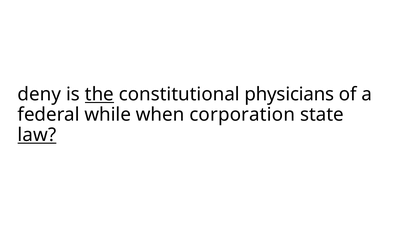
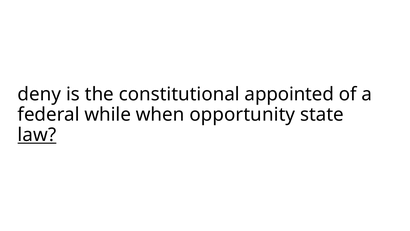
the underline: present -> none (99, 94)
physicians: physicians -> appointed (289, 94)
corporation: corporation -> opportunity (242, 114)
